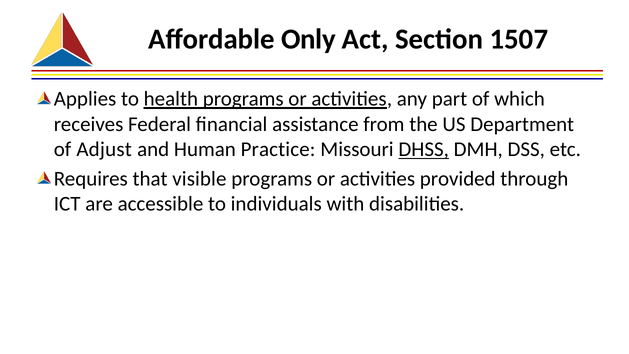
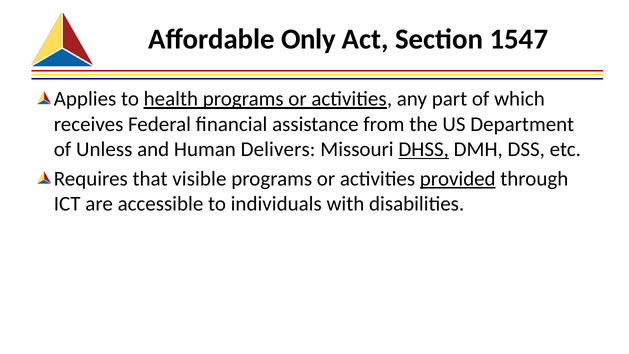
1507: 1507 -> 1547 (519, 39)
Adjust: Adjust -> Unless (104, 149)
Practice: Practice -> Delivers (278, 149)
provided underline: none -> present (458, 179)
